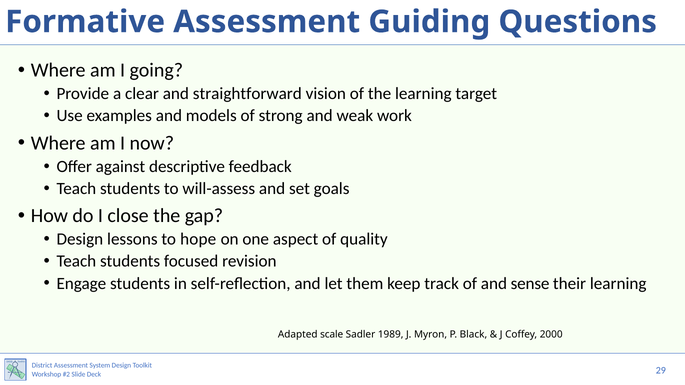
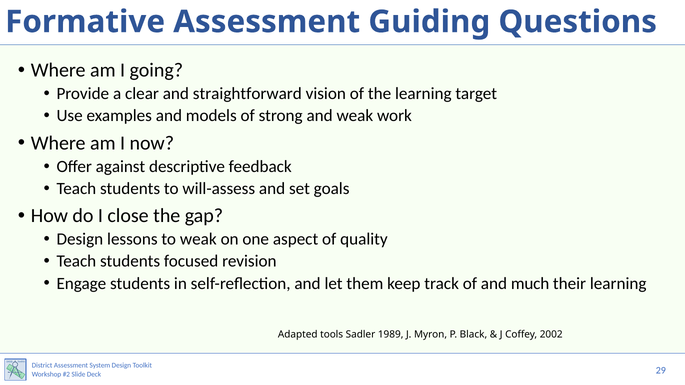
to hope: hope -> weak (198, 240)
sense: sense -> much (530, 284)
scale: scale -> tools (332, 335)
2000: 2000 -> 2002 (551, 335)
